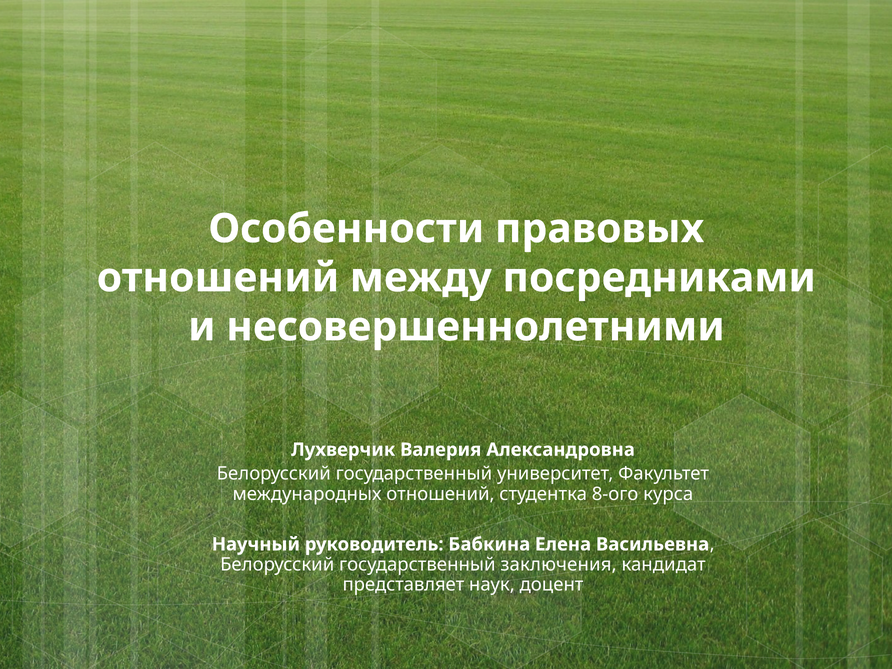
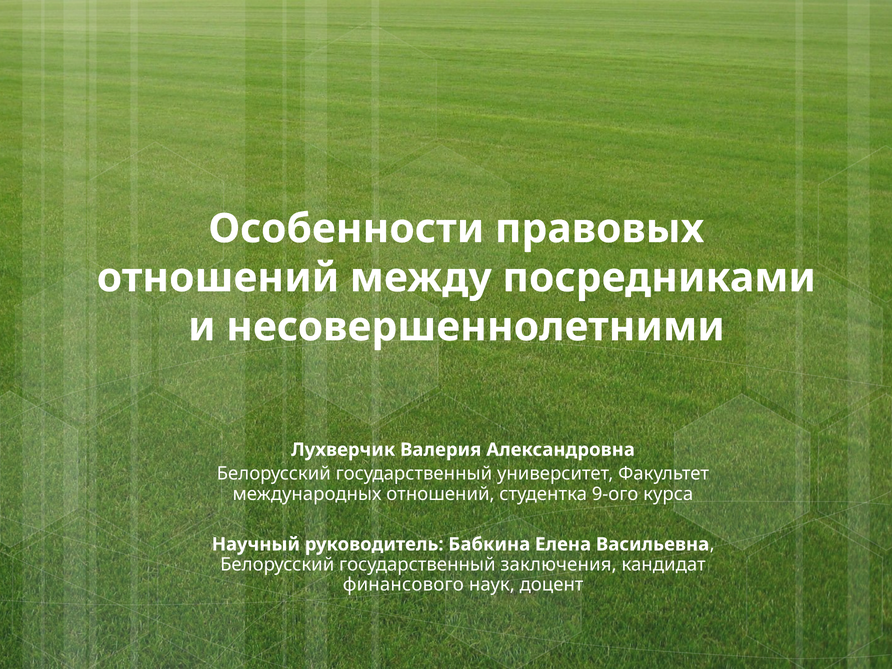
8-ого: 8-ого -> 9-ого (615, 494)
представляет: представляет -> финансового (403, 584)
